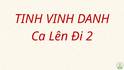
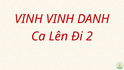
TINH: TINH -> VINH (29, 19)
